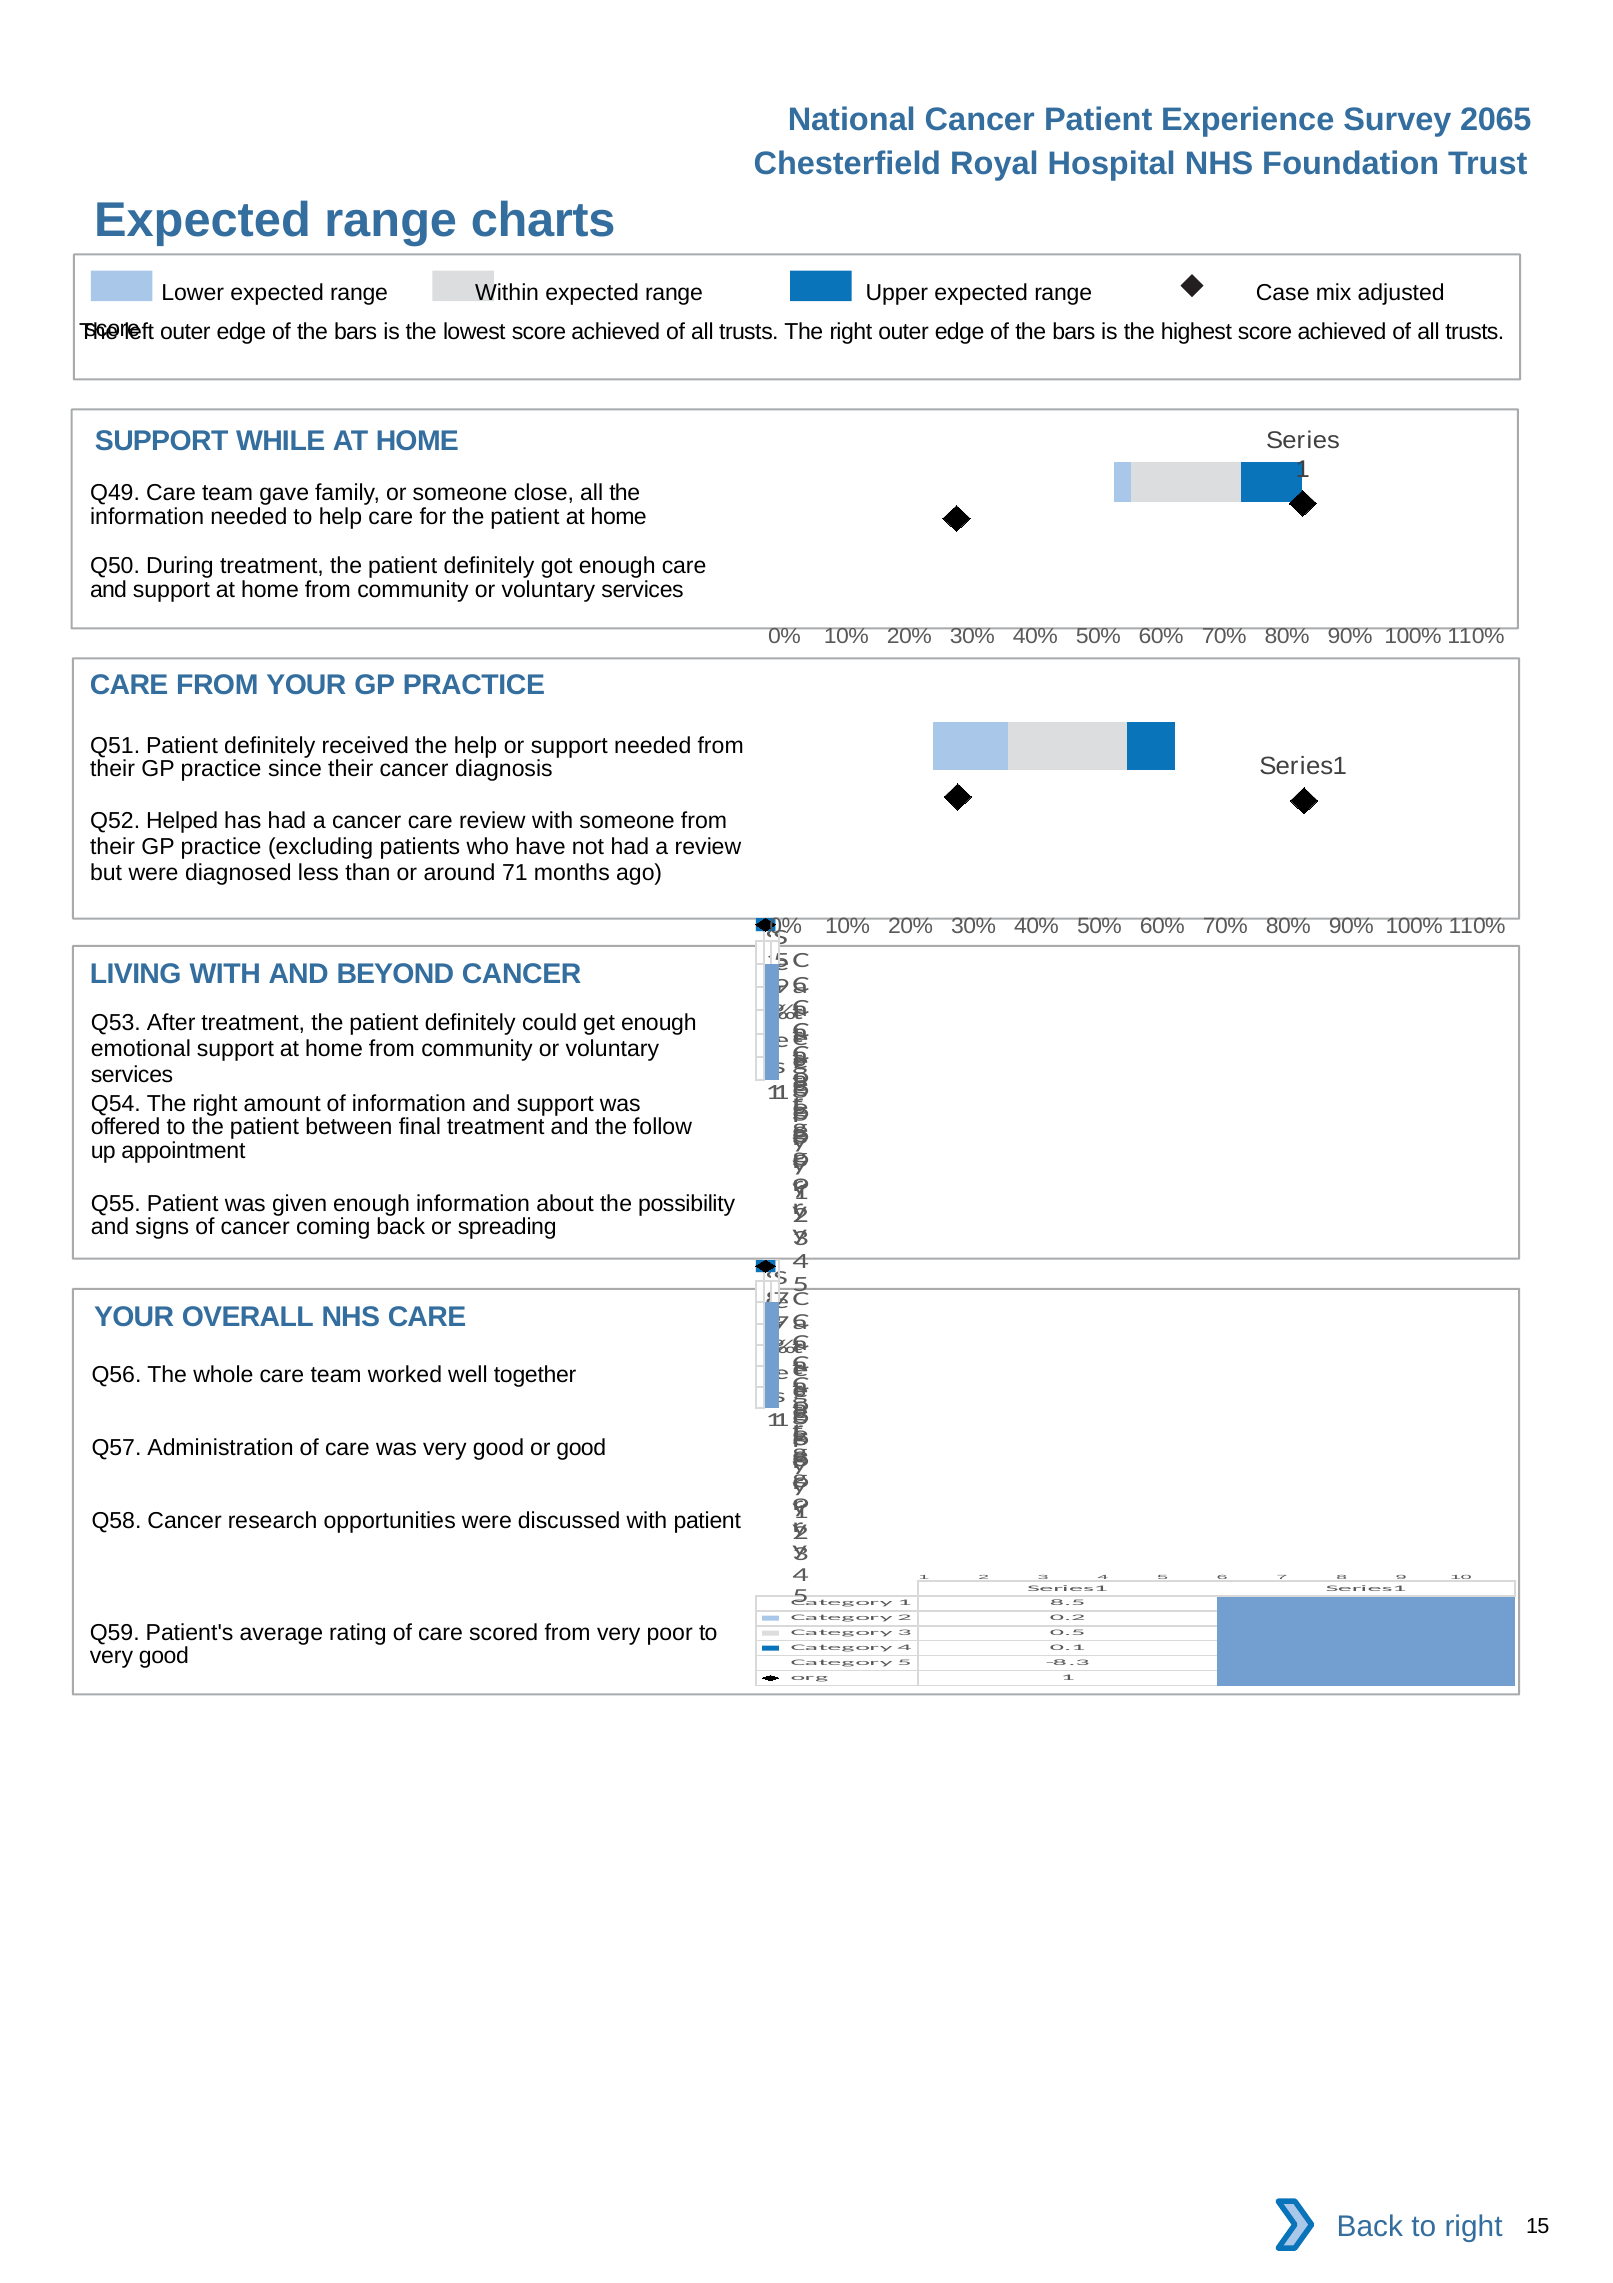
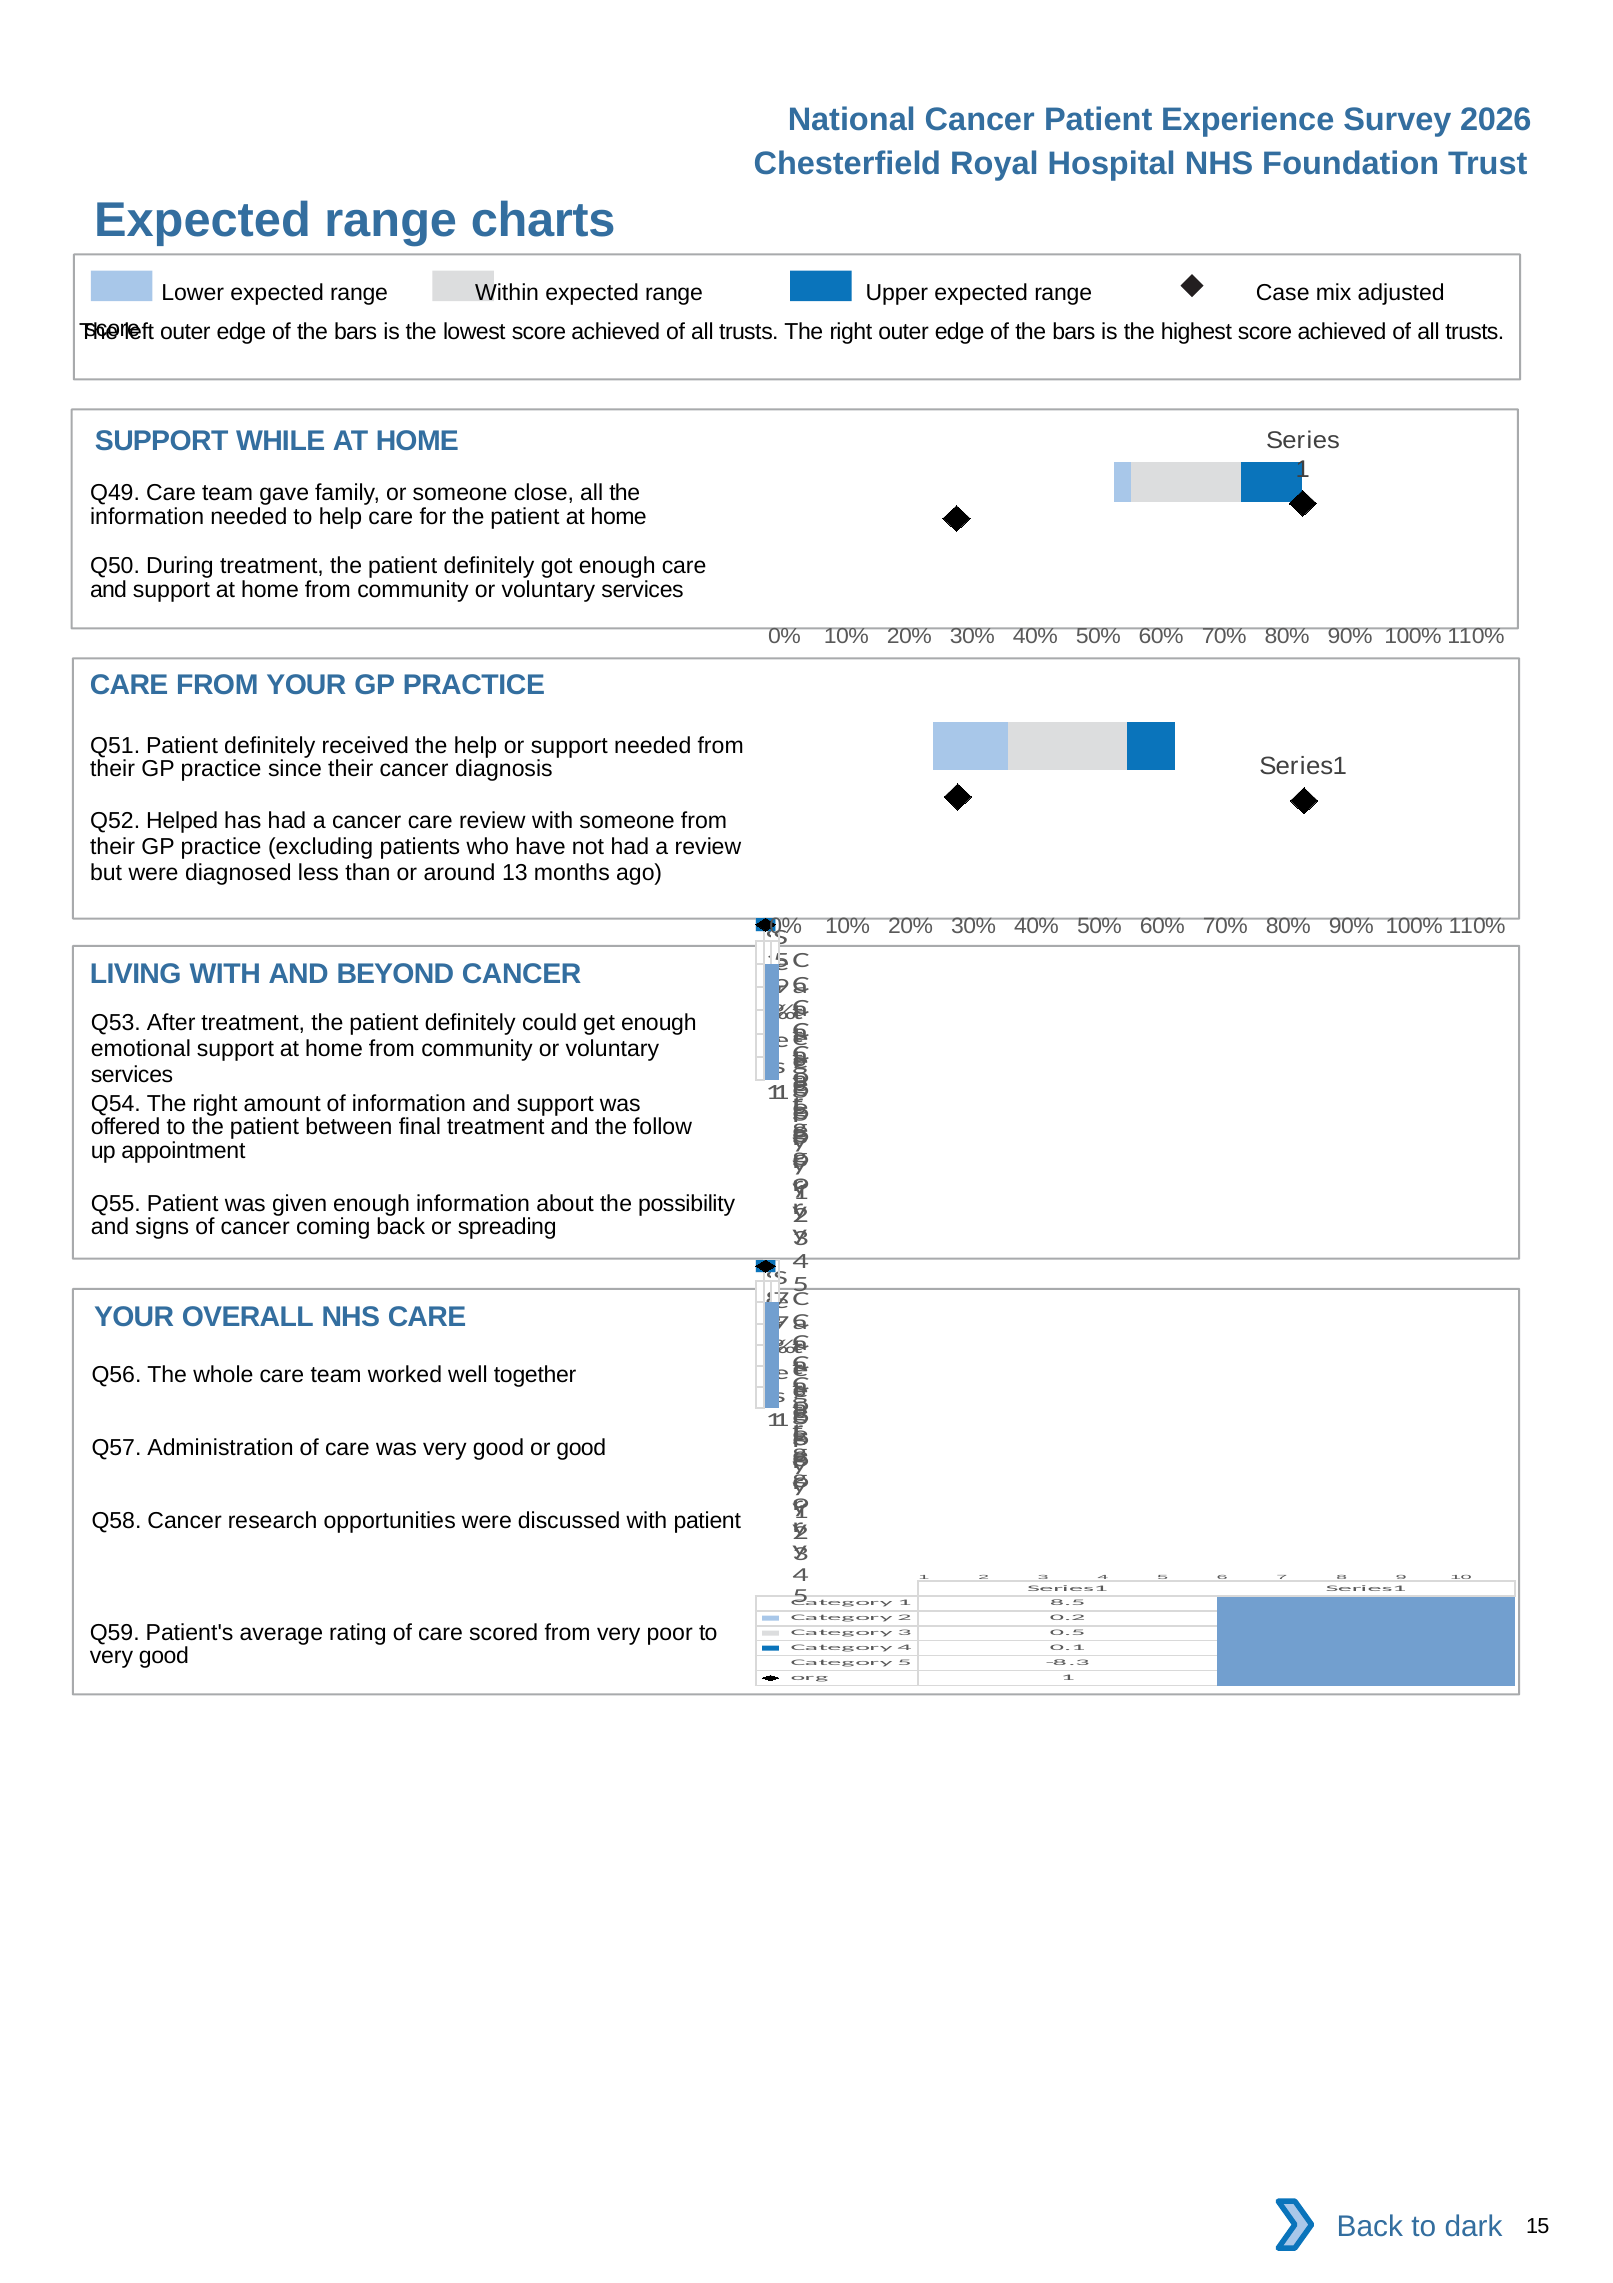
2065: 2065 -> 2026 (1496, 120)
71: 71 -> 13 (515, 872)
to right: right -> dark (1474, 2226)
